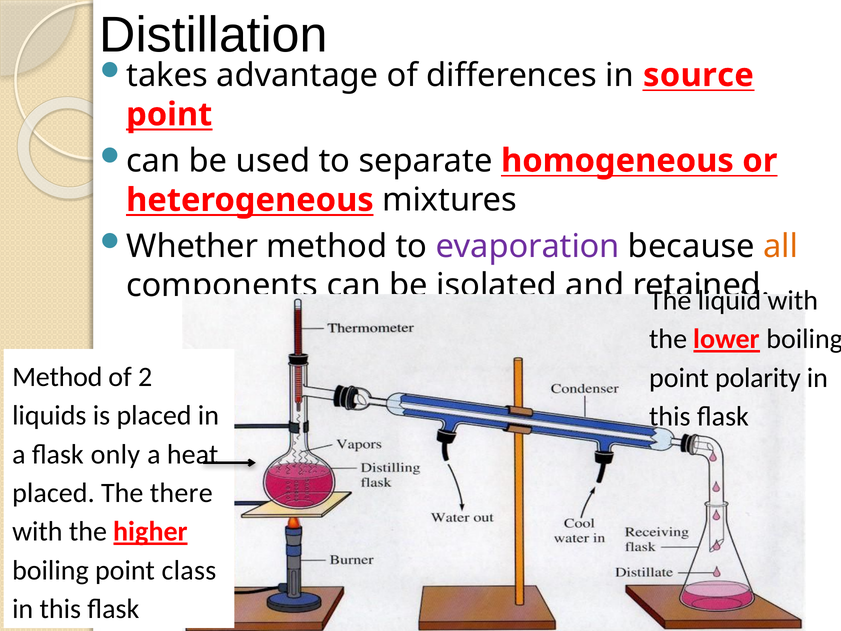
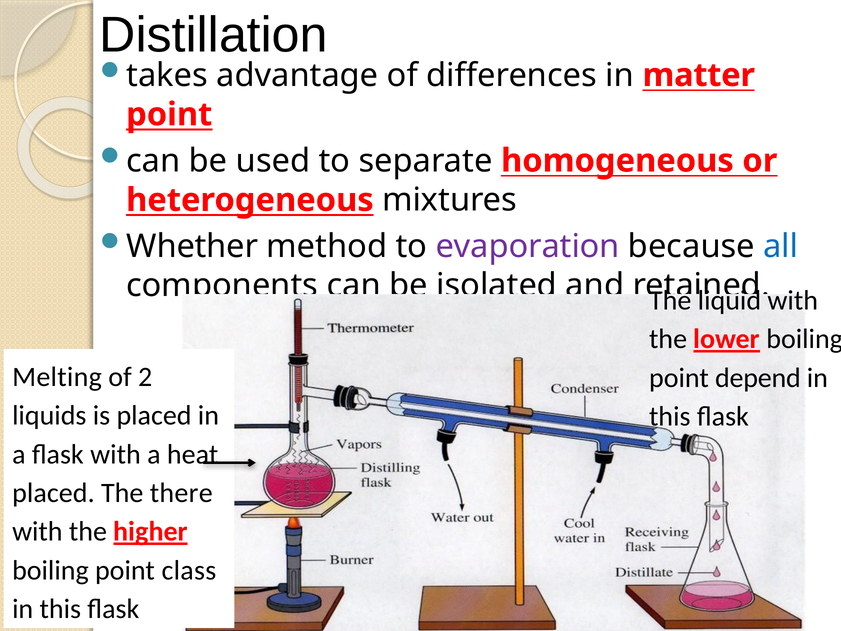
source: source -> matter (699, 75)
all colour: orange -> blue (781, 246)
Method: Method -> Melting (57, 377)
polarity: polarity -> depend (758, 378)
flask only: only -> with (115, 454)
